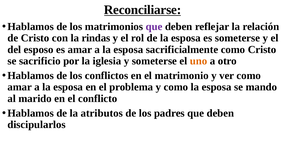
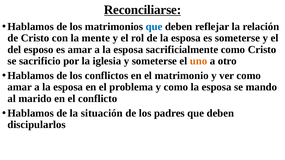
que colour: purple -> blue (154, 27)
rindas: rindas -> mente (96, 38)
atributos: atributos -> situación (102, 113)
